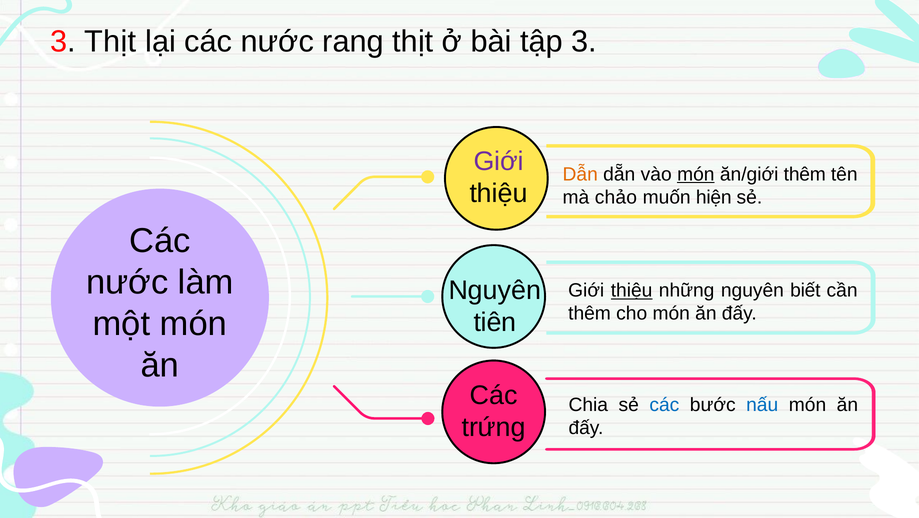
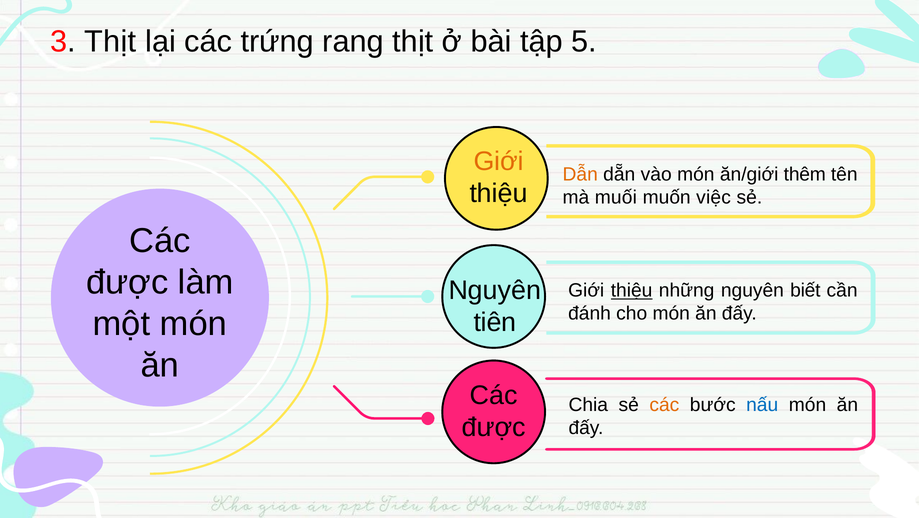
lại các nước: nước -> trứng (277, 42)
tập 3: 3 -> 5 (584, 42)
Giới colour: purple -> orange (499, 161)
món underline: present -> none (696, 174)
chảo: chảo -> muối (616, 197)
hiện: hiện -> việc (714, 197)
nước: nước -> được (127, 282)
thêm: thêm -> đánh (590, 314)
các colour: blue -> orange (664, 405)
trứng: trứng -> được (494, 428)
